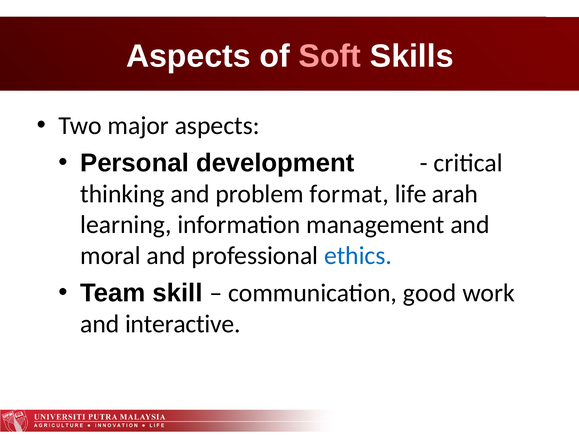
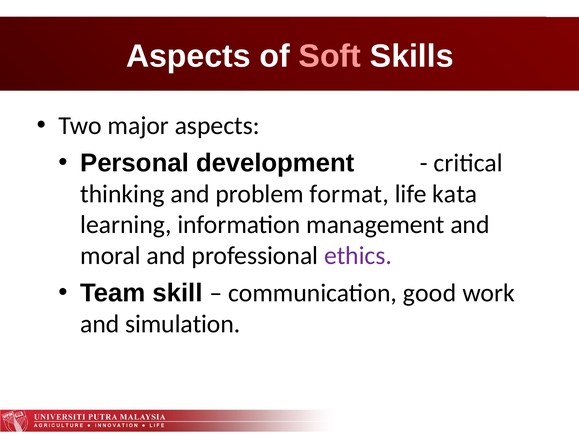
arah: arah -> kata (455, 193)
ethics colour: blue -> purple (358, 255)
interactive: interactive -> simulation (183, 323)
